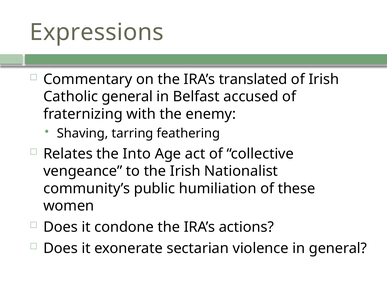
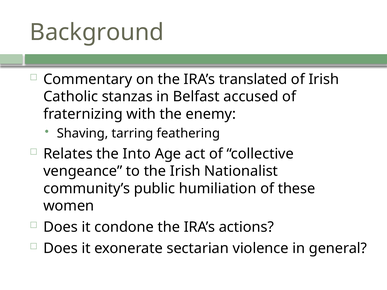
Expressions: Expressions -> Background (97, 32)
Catholic general: general -> stanzas (127, 97)
